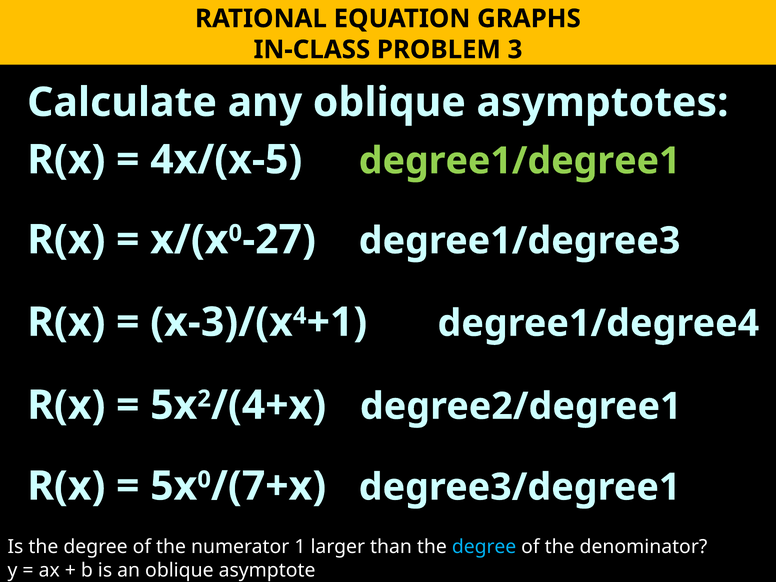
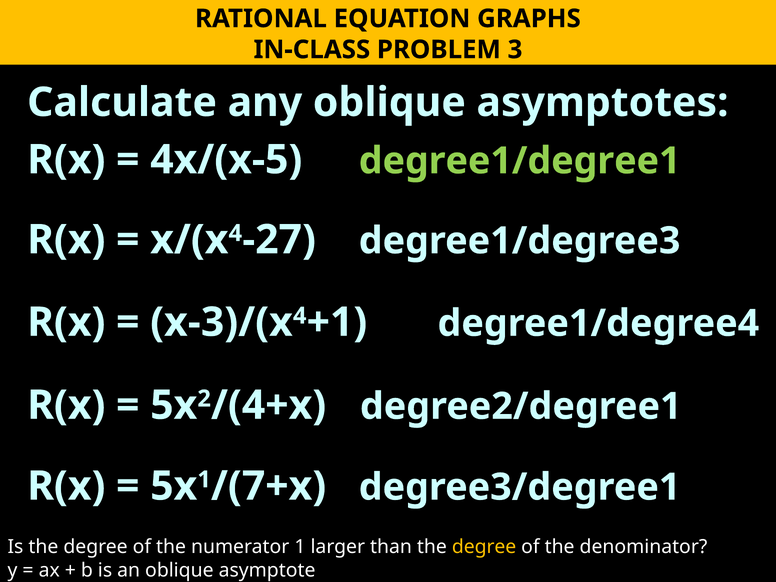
0: 0 -> 4 (235, 233)
0: 0 -> 1 (204, 480)
degree colour: light blue -> yellow (484, 547)
